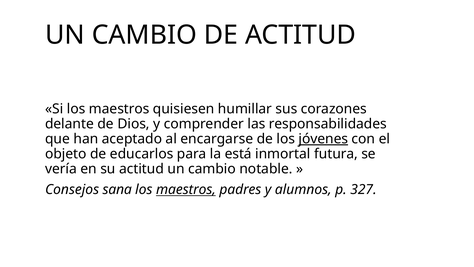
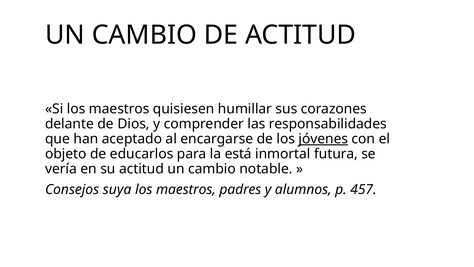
sana: sana -> suya (117, 189)
maestros underline: present -> none (186, 189)
327: 327 -> 457 (363, 189)
